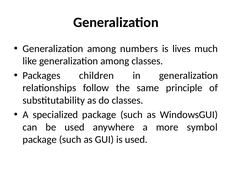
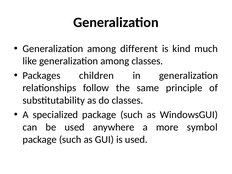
numbers: numbers -> different (139, 49)
lives: lives -> kind (181, 49)
